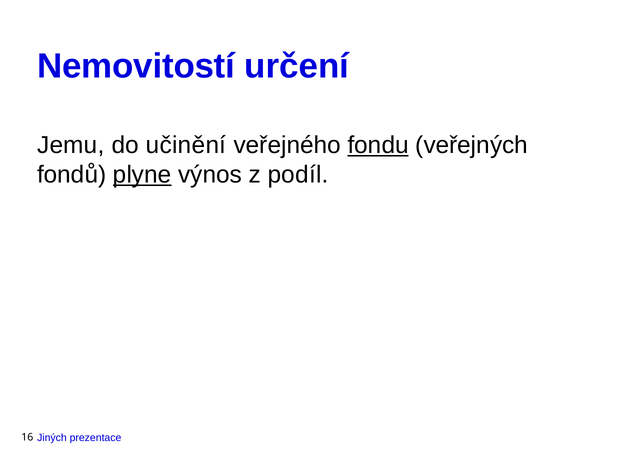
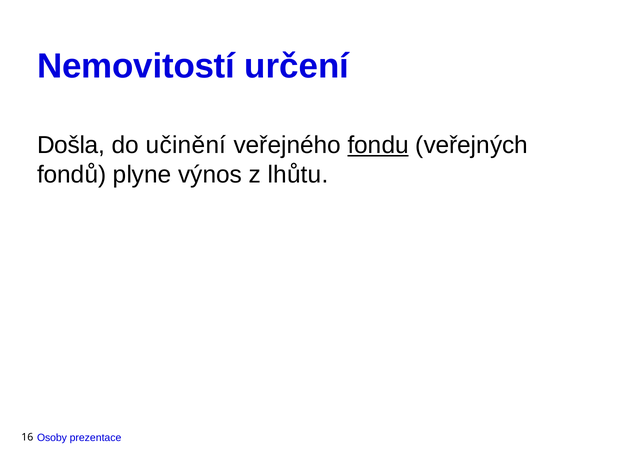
Jemu: Jemu -> Došla (71, 145)
plyne underline: present -> none (142, 175)
podíl: podíl -> lhůtu (298, 175)
Jiných: Jiných -> Osoby (52, 438)
